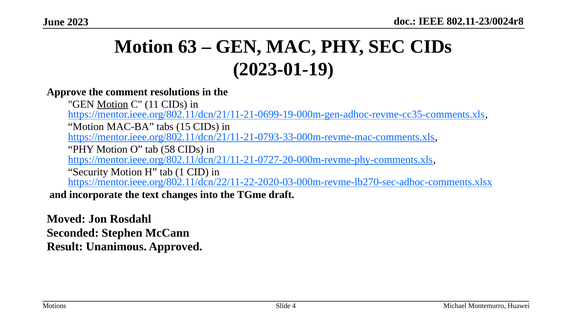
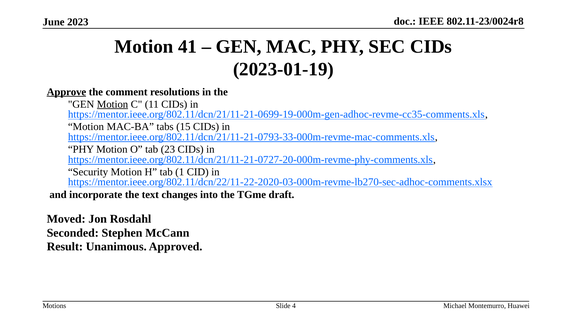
63: 63 -> 41 (188, 47)
Approve underline: none -> present (66, 92)
58: 58 -> 23 (168, 149)
